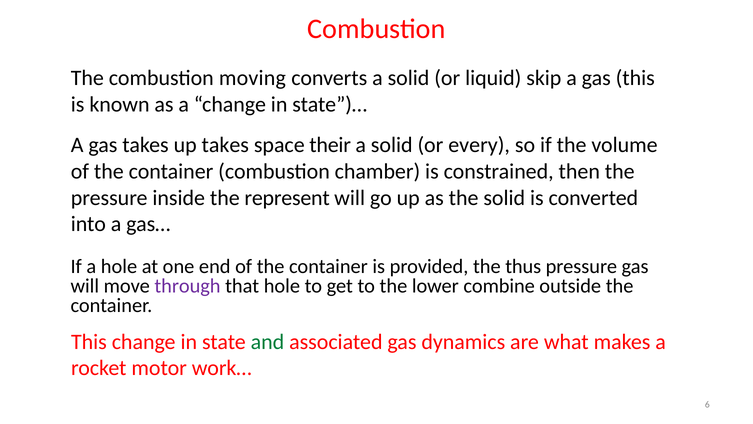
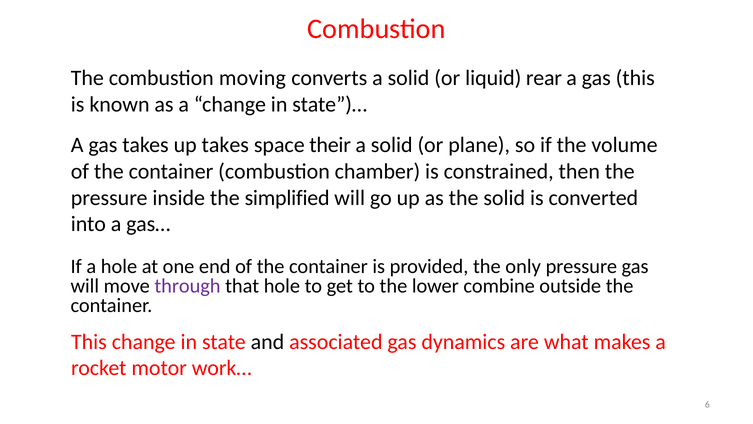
skip: skip -> rear (544, 78)
every: every -> plane (479, 145)
represent: represent -> simplified (287, 198)
thus: thus -> only (523, 266)
and colour: green -> black (267, 342)
